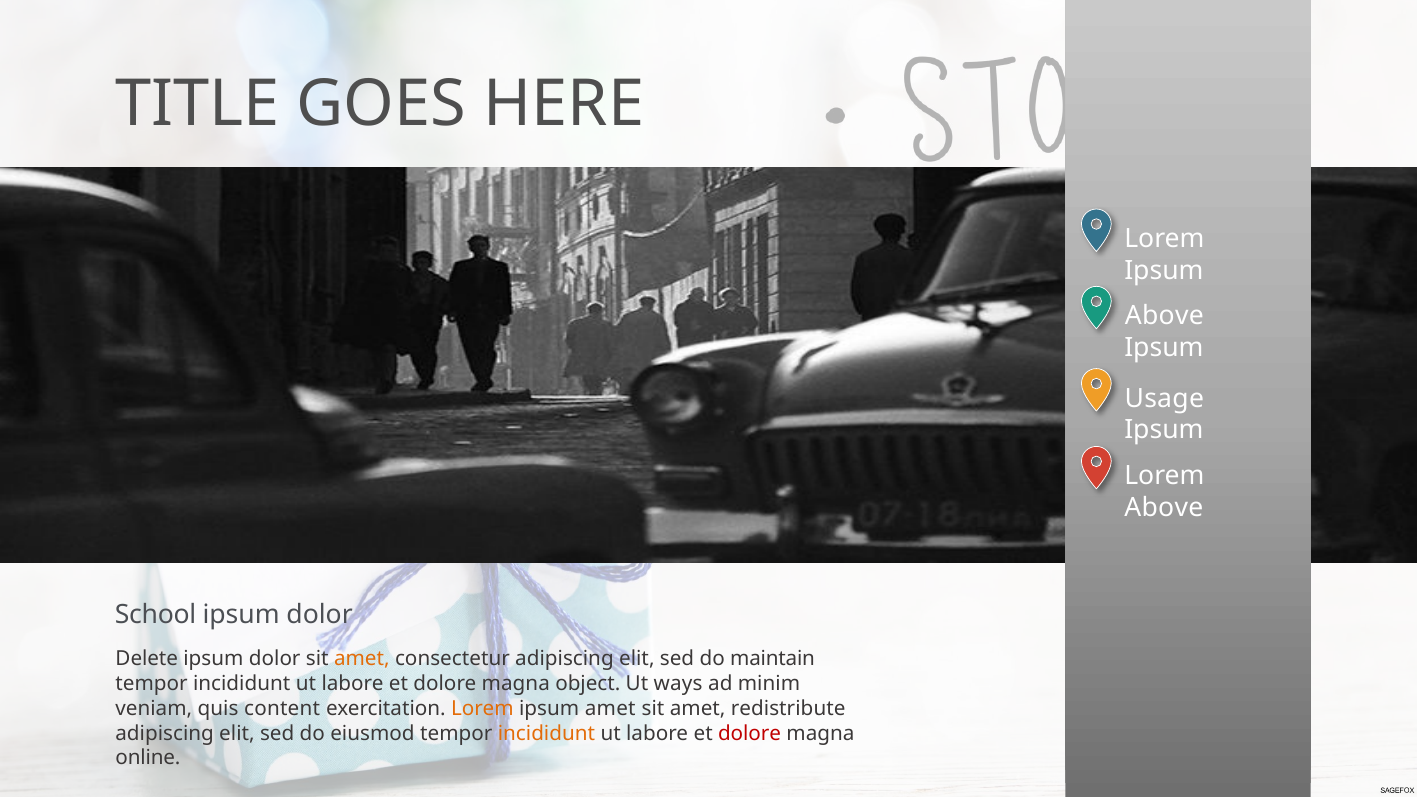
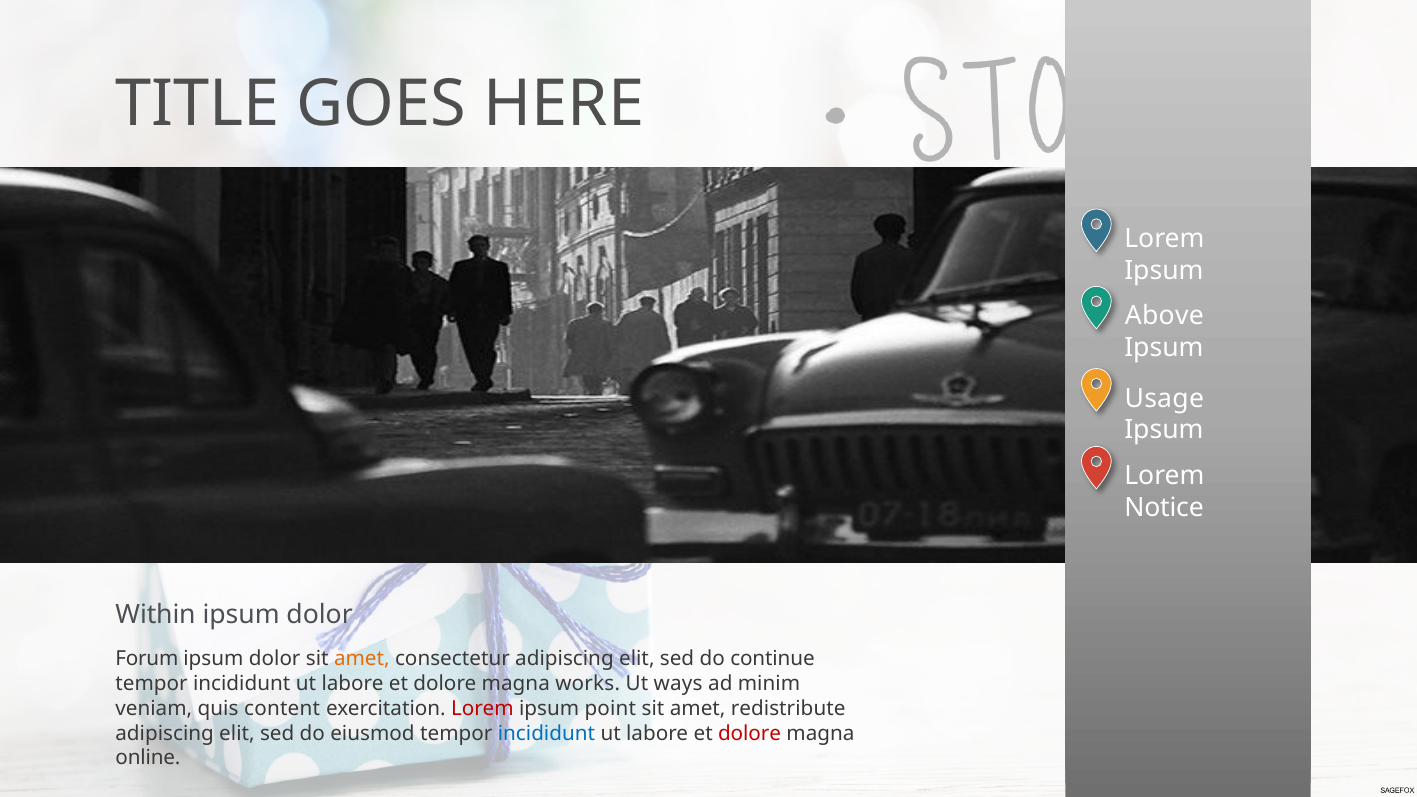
Above: Above -> Notice (1164, 508)
School: School -> Within (156, 615)
Delete: Delete -> Forum (147, 659)
maintain: maintain -> continue (772, 659)
object: object -> works (588, 684)
Lorem colour: orange -> red (482, 708)
ipsum amet: amet -> point (610, 708)
incididunt colour: orange -> blue (546, 733)
